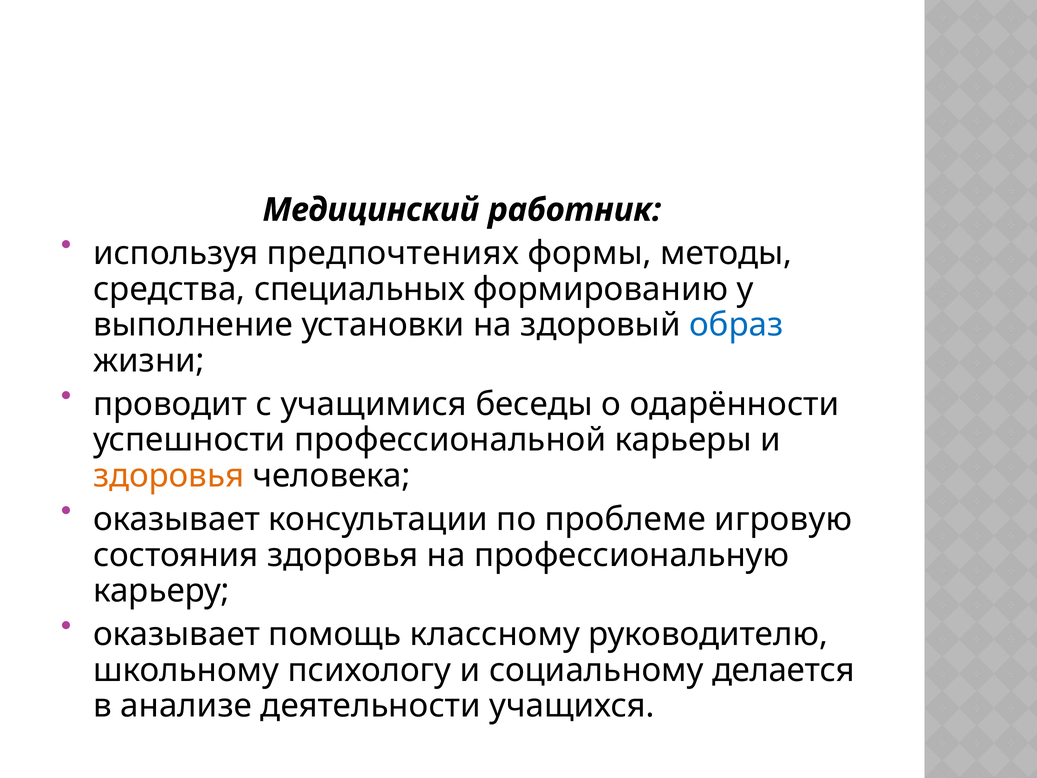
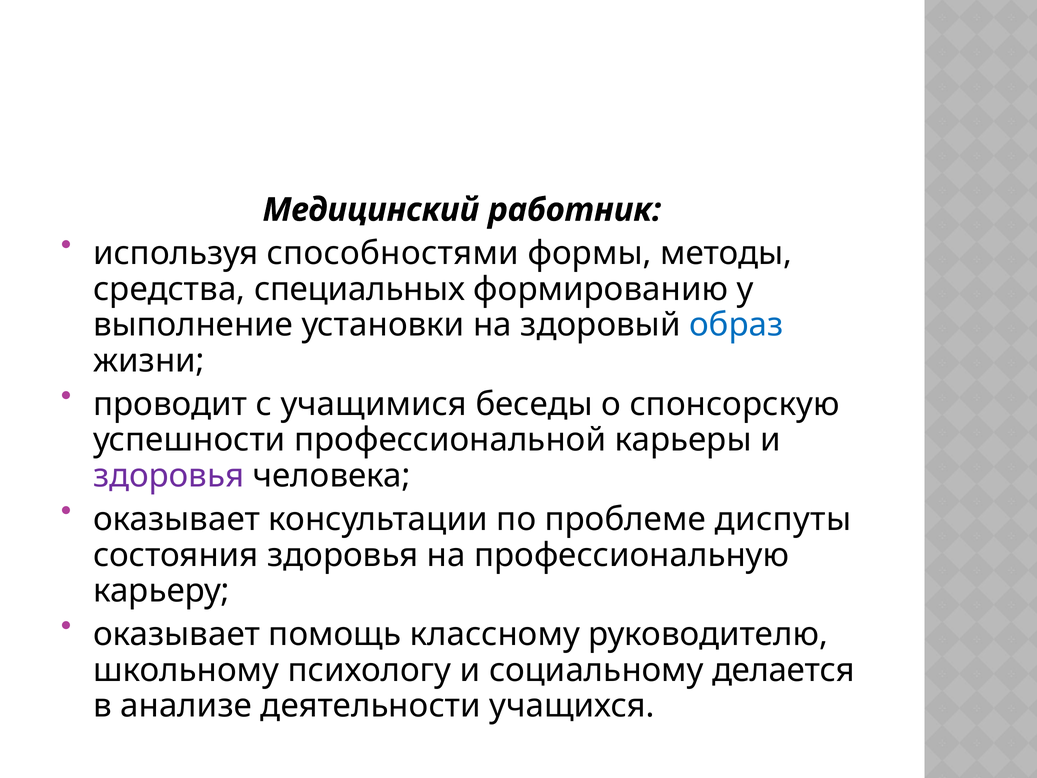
предпочтениях: предпочтениях -> способностями (393, 253)
одарённости: одарённости -> спонсорскую (735, 404)
здоровья colour: orange -> purple (169, 476)
игровую: игровую -> диспуты (783, 519)
